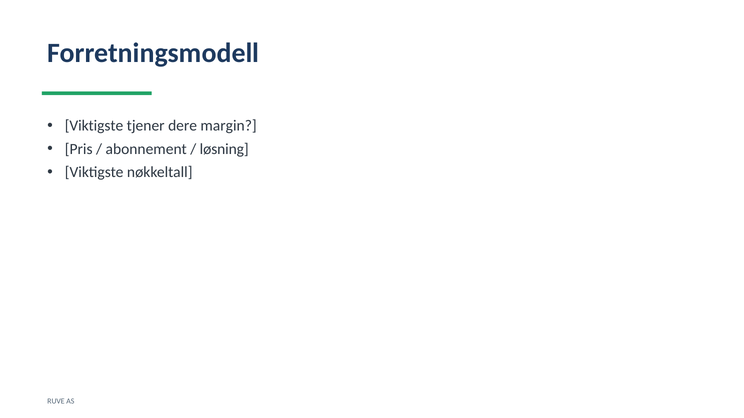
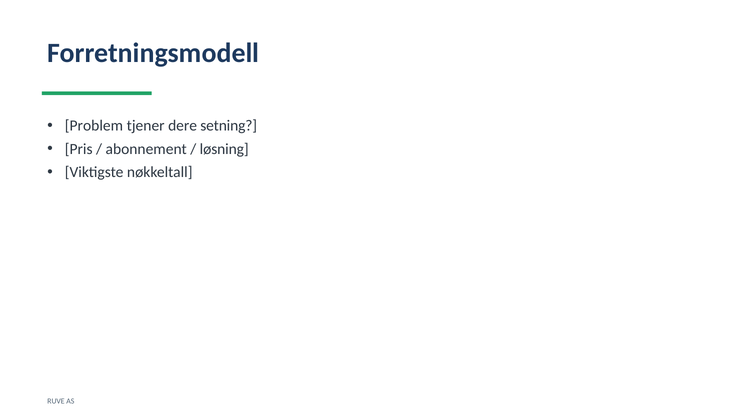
Viktigste: Viktigste -> Problem (94, 126)
margin: margin -> setning (229, 126)
